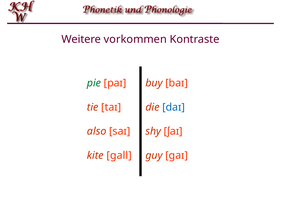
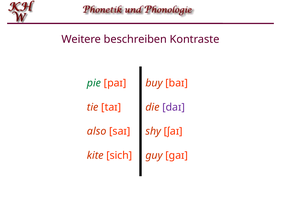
vorkommen: vorkommen -> beschreiben (135, 39)
daɪ colour: blue -> purple (174, 108)
gall: gall -> sich (119, 156)
